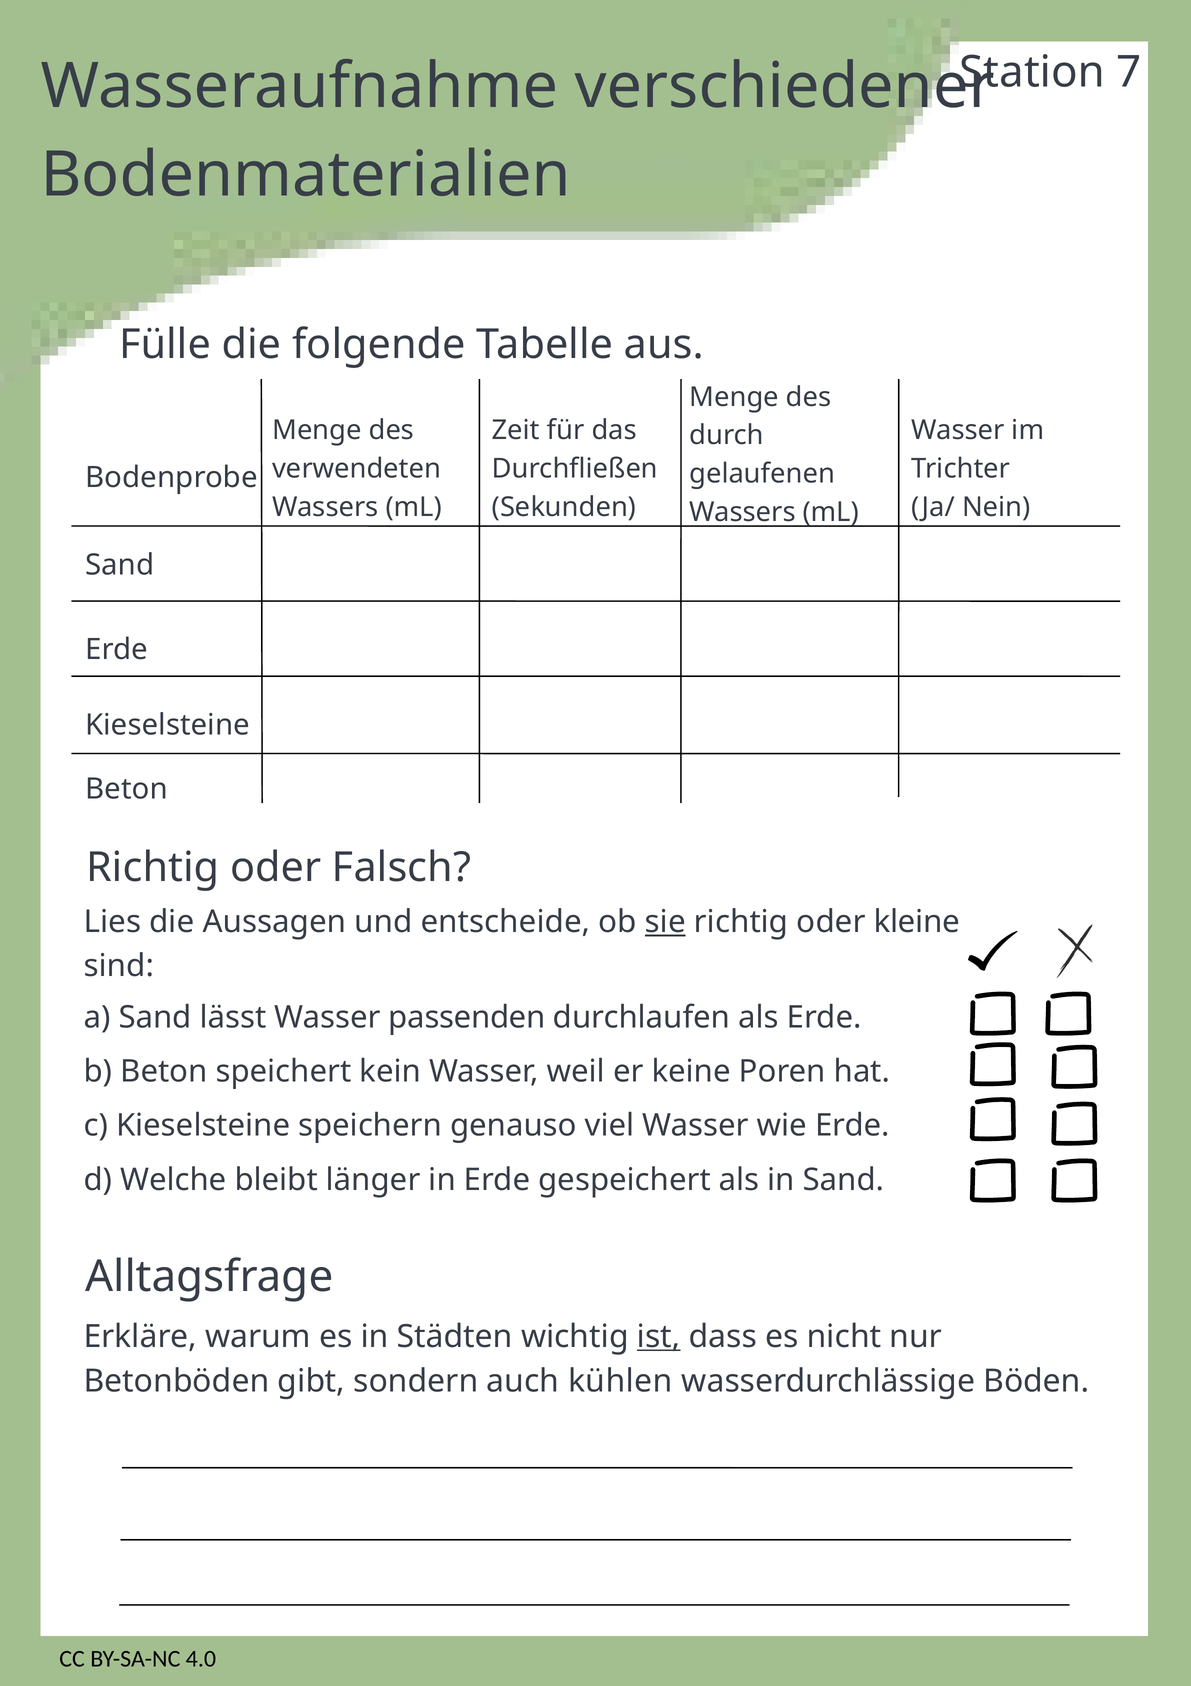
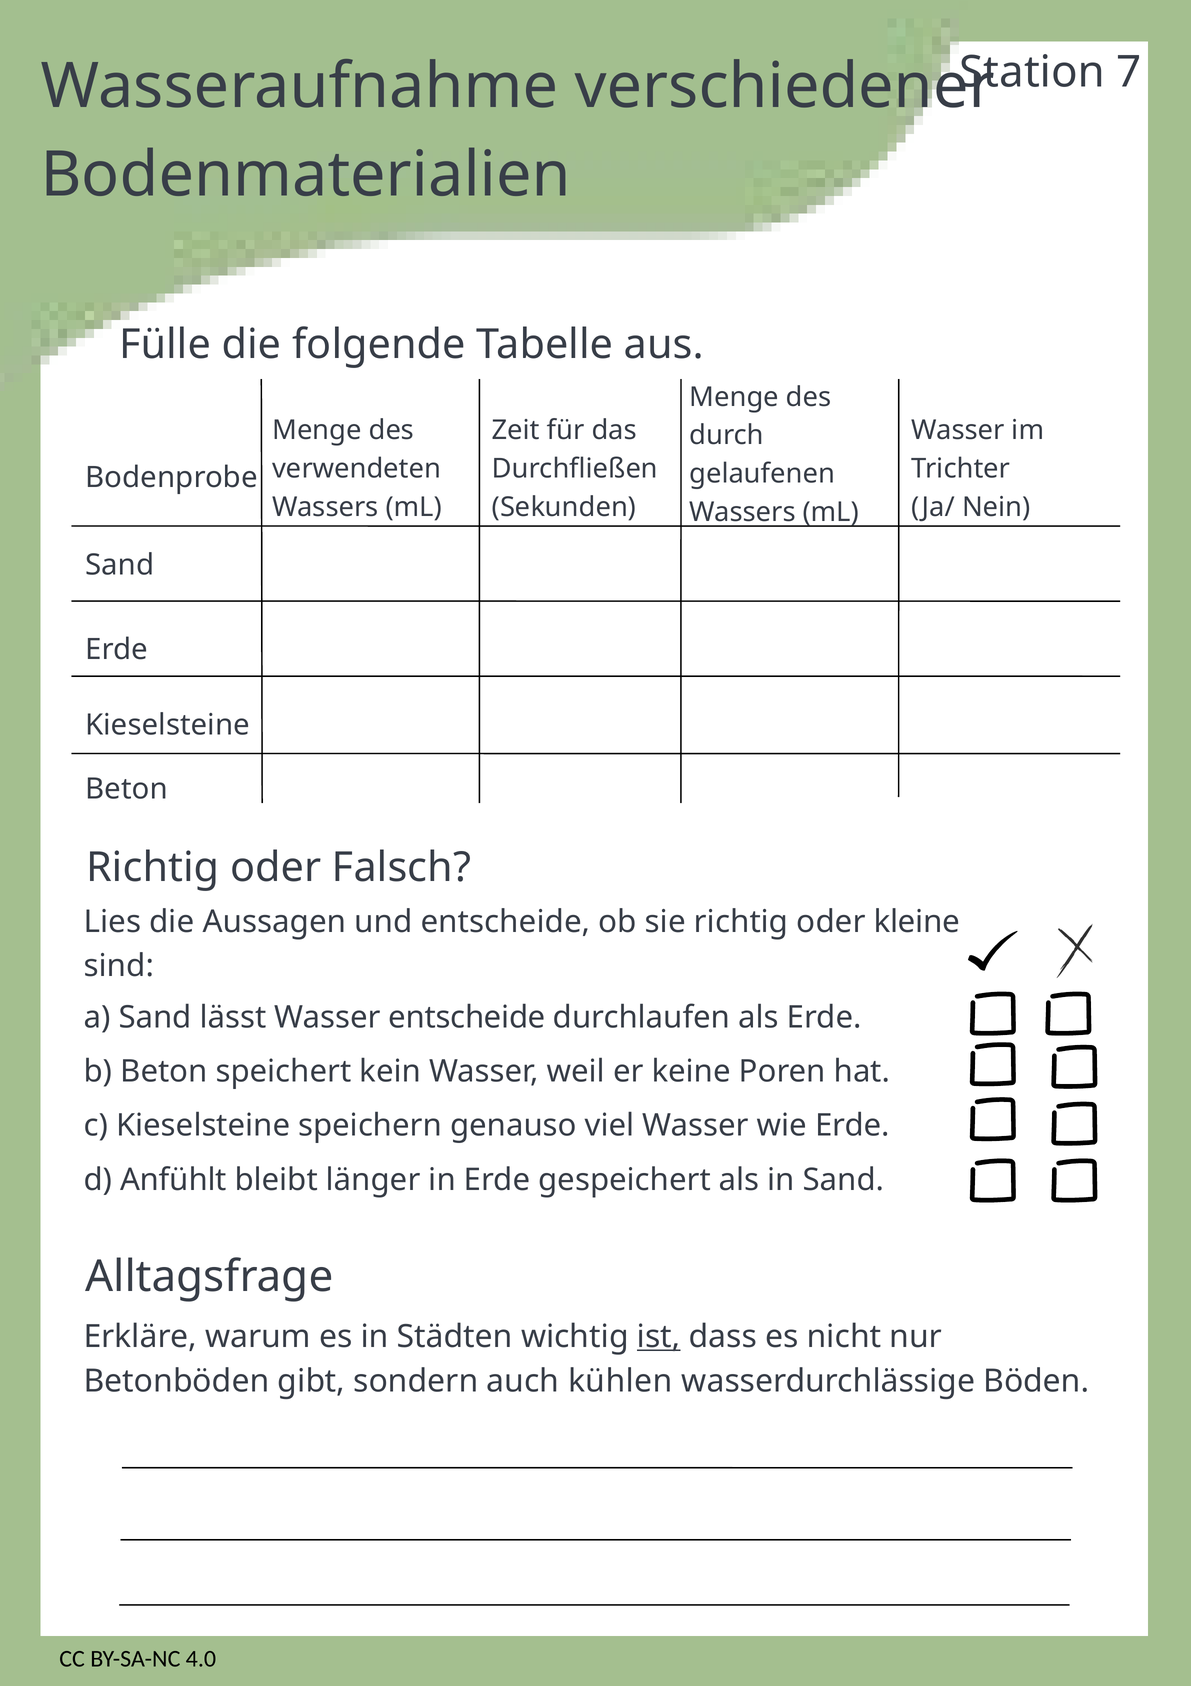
sie underline: present -> none (665, 922)
Wasser passenden: passenden -> entscheide (467, 1017)
Welche: Welche -> Anfühlt (173, 1179)
